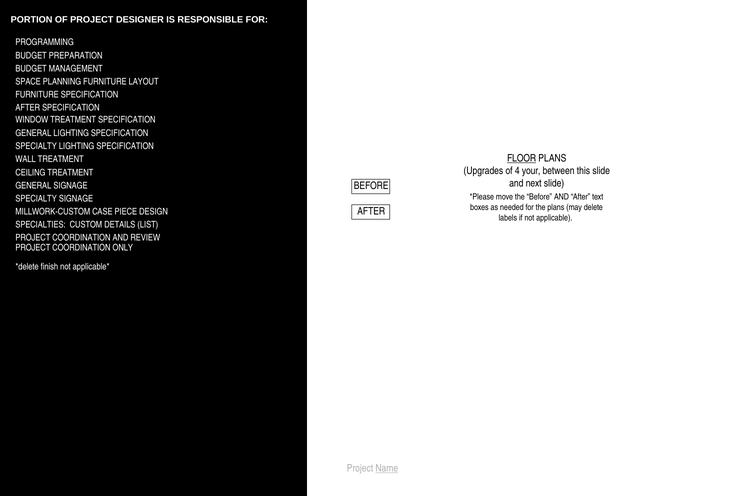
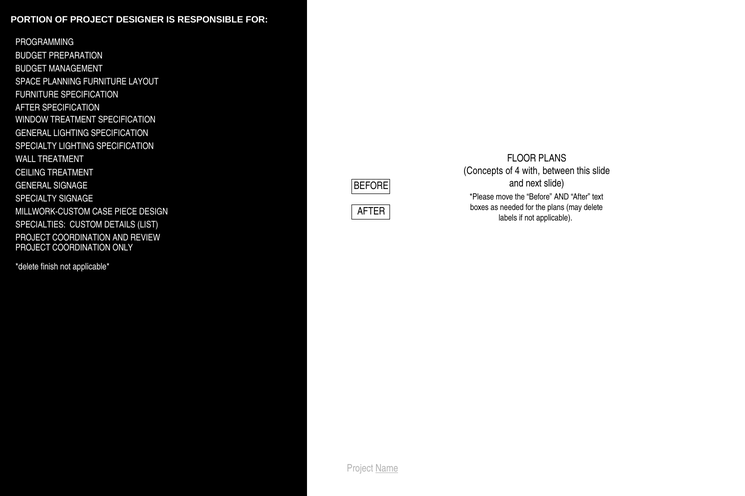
FLOOR underline: present -> none (522, 159)
Upgrades: Upgrades -> Concepts (483, 171)
your: your -> with (531, 171)
